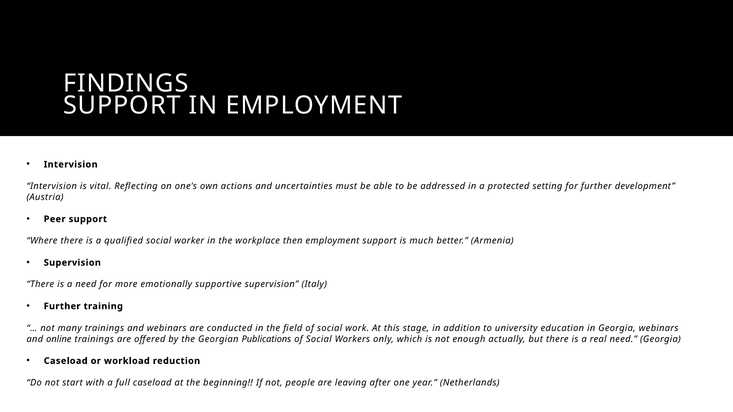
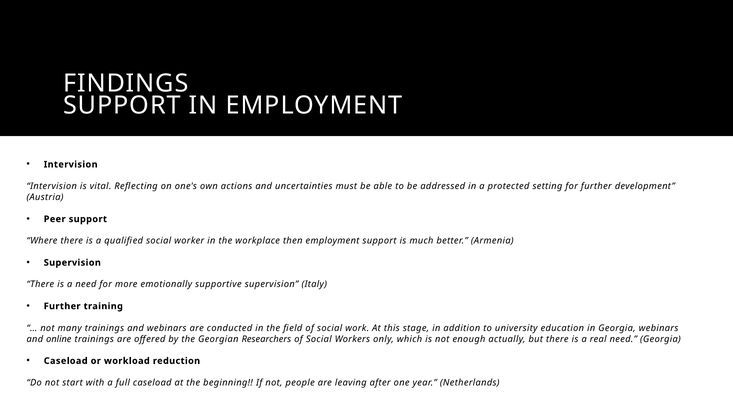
Publications: Publications -> Researchers (266, 339)
